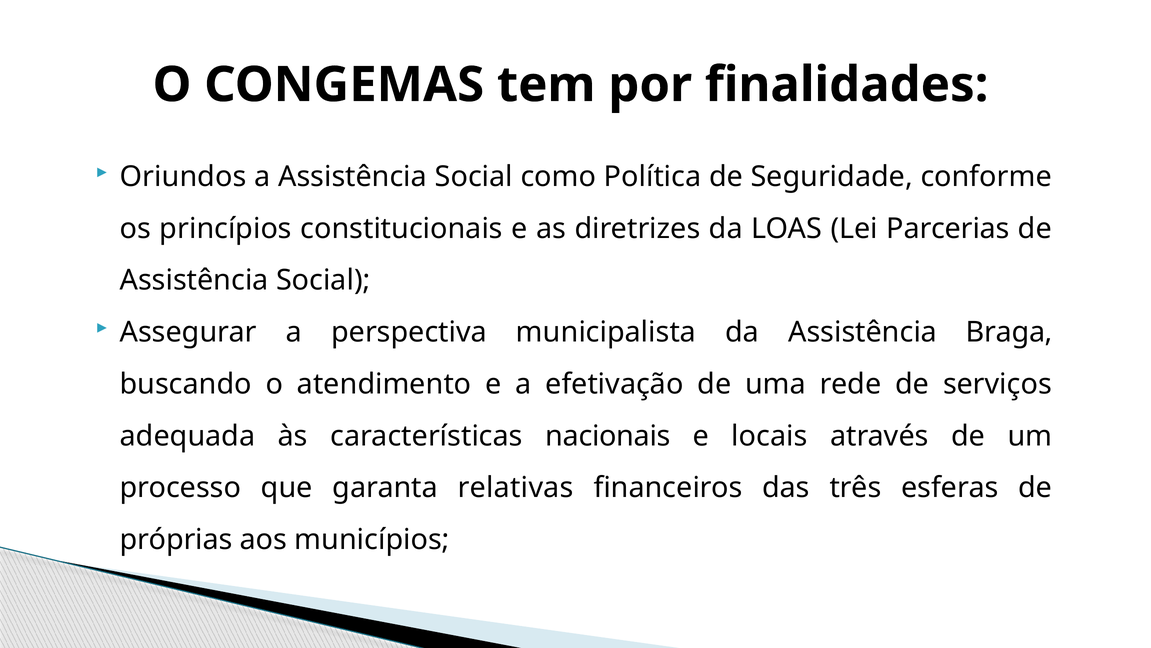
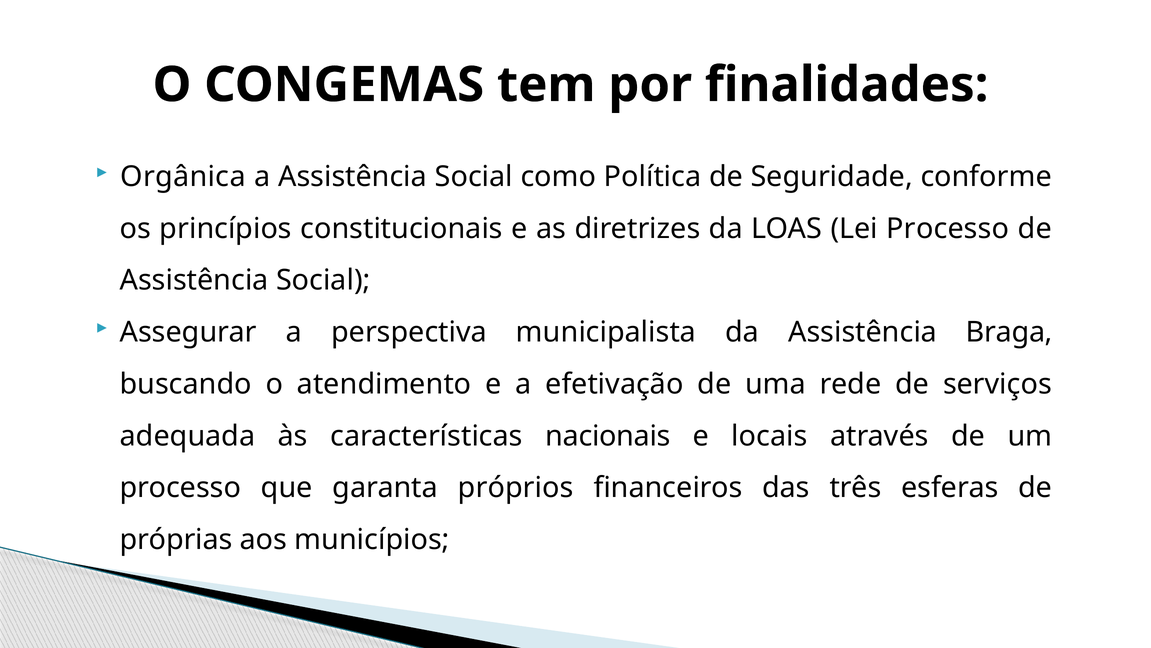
Oriundos: Oriundos -> Orgânica (183, 177)
Lei Parcerias: Parcerias -> Processo (948, 228)
relativas: relativas -> próprios (516, 487)
